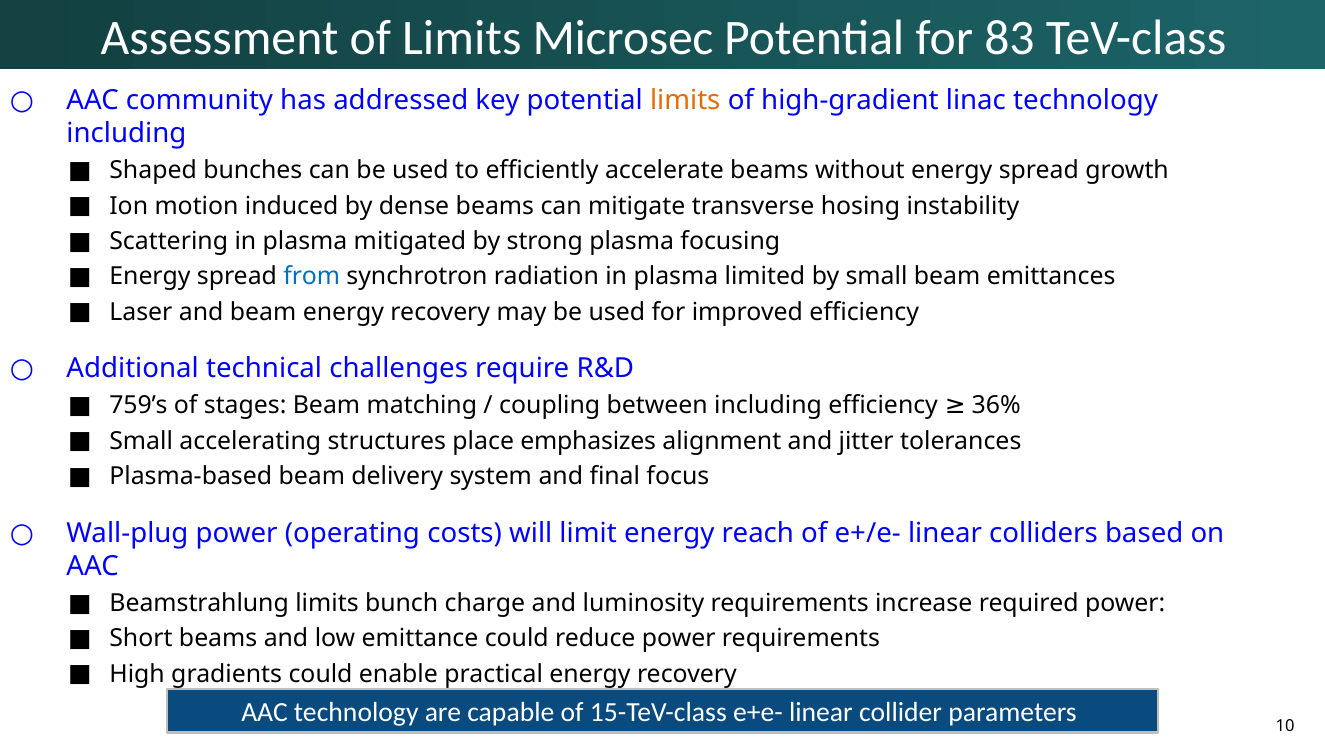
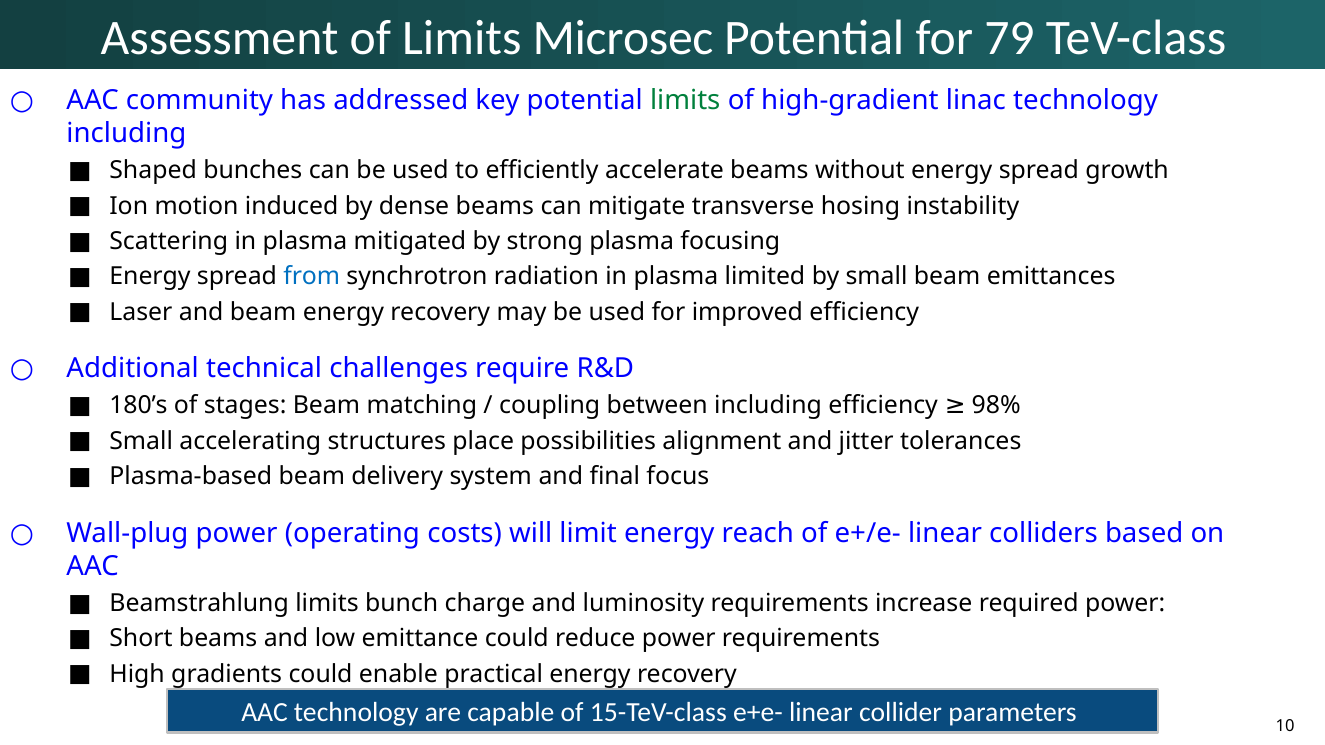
83: 83 -> 79 (1009, 38)
limits colour: orange -> green (685, 101)
759’s: 759’s -> 180’s (139, 406)
36%: 36% -> 98% (996, 406)
emphasizes: emphasizes -> possibilities (588, 441)
